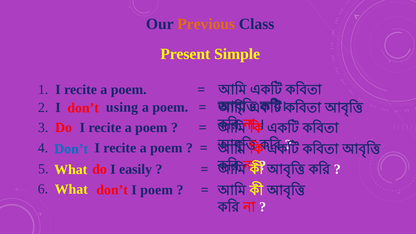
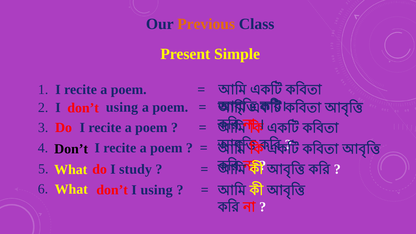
Don’t colour: blue -> black (71, 149)
easily: easily -> study (136, 169)
I poem: poem -> using (157, 190)
